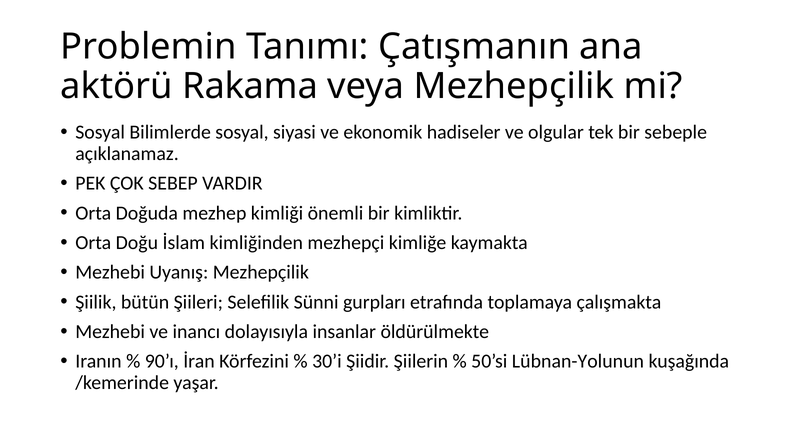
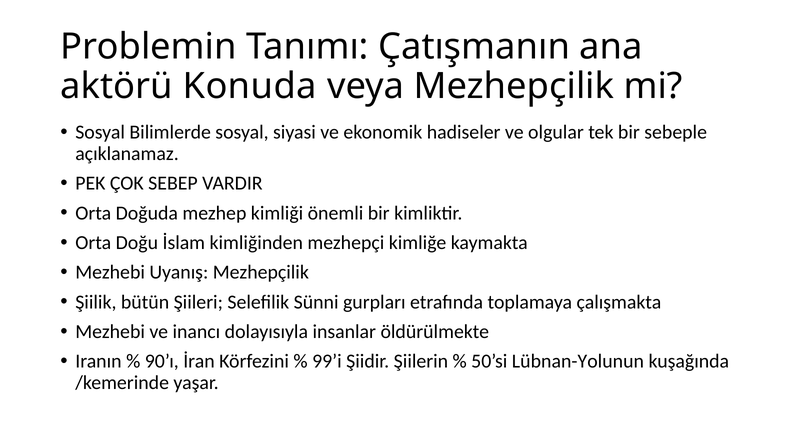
Rakama: Rakama -> Konuda (250, 86)
30’i: 30’i -> 99’i (327, 361)
